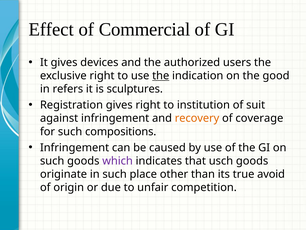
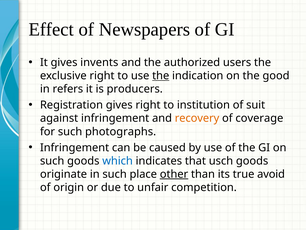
Commercial: Commercial -> Newspapers (144, 29)
devices: devices -> invents (99, 62)
sculptures: sculptures -> producers (135, 89)
compositions: compositions -> photographs (121, 131)
which colour: purple -> blue (118, 161)
other underline: none -> present (174, 174)
